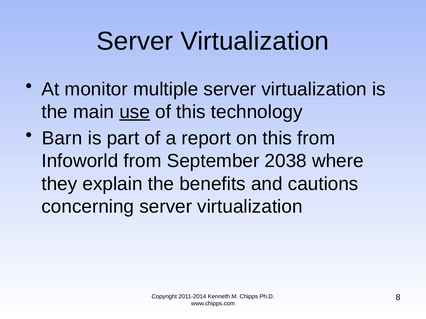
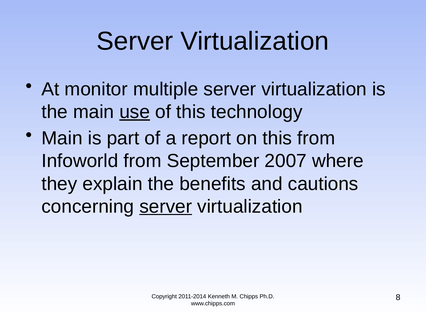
Barn: Barn -> Main (62, 139)
2038: 2038 -> 2007 (286, 161)
server underline: none -> present (166, 207)
